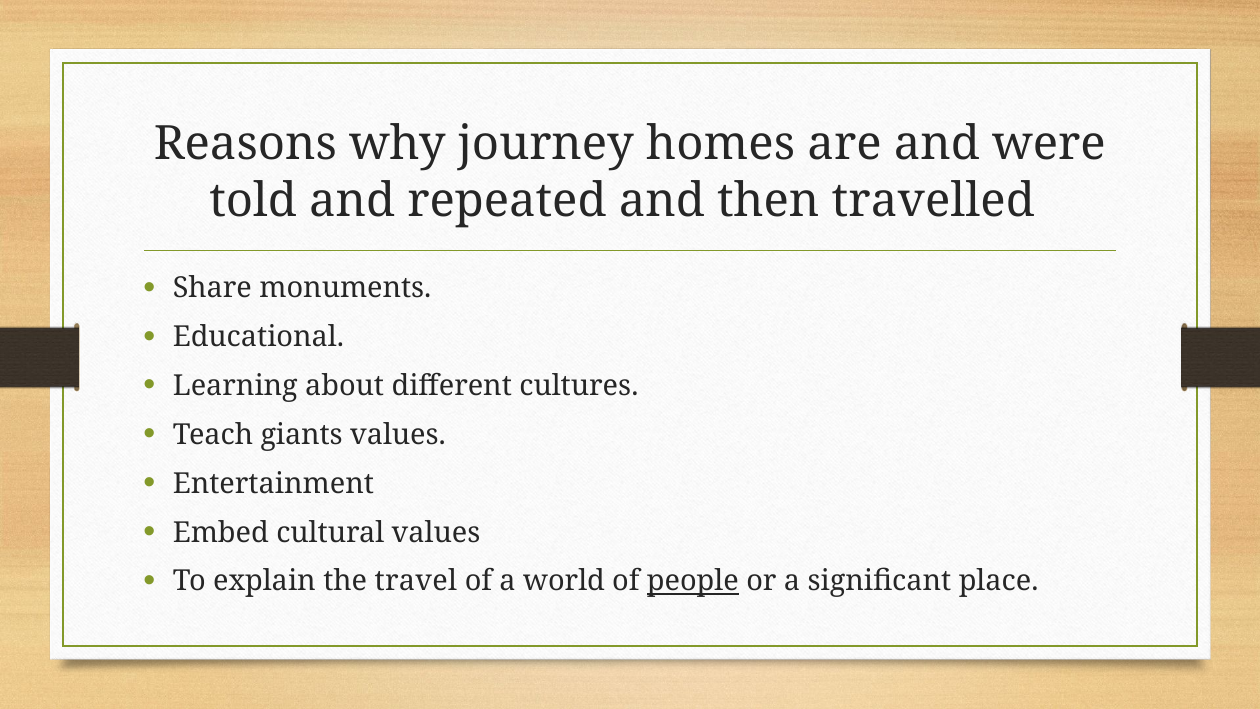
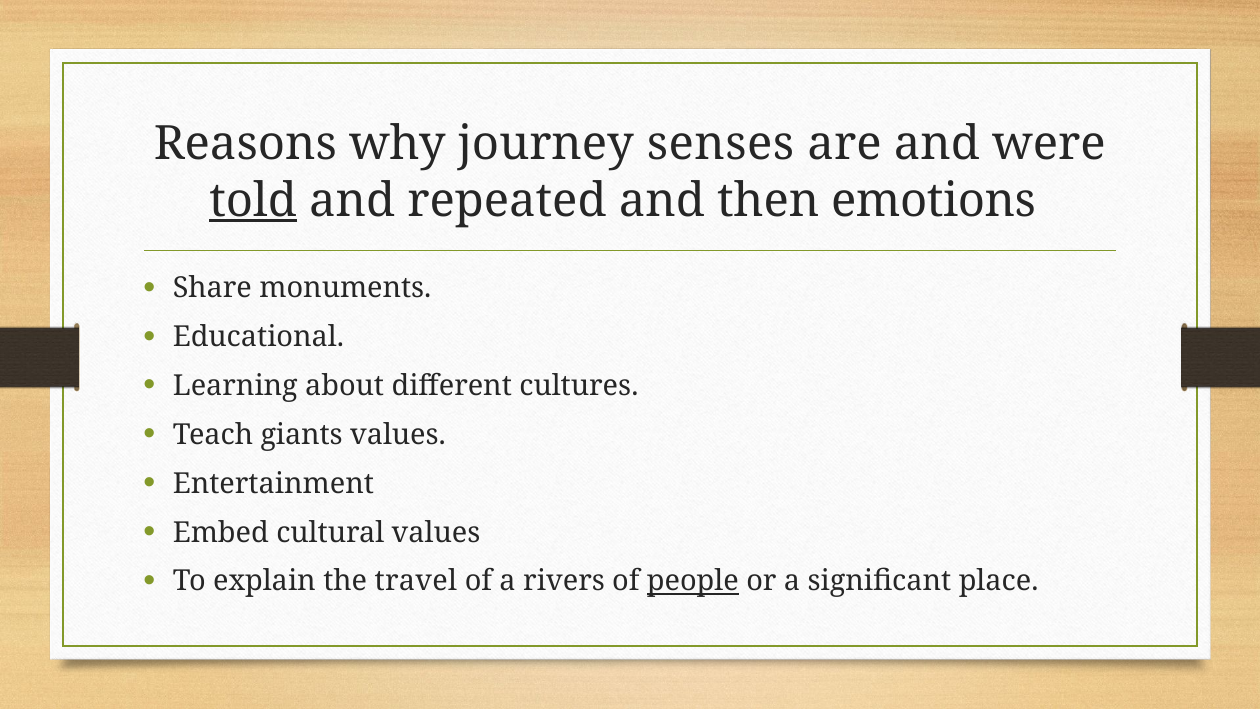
homes: homes -> senses (720, 144)
told underline: none -> present (253, 200)
travelled: travelled -> emotions (934, 200)
world: world -> rivers (564, 581)
